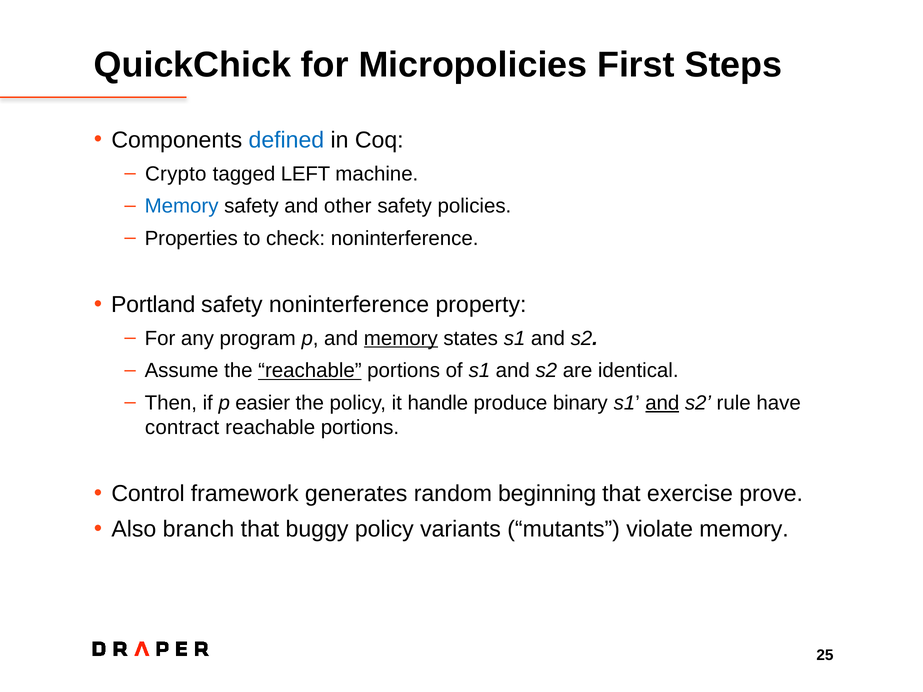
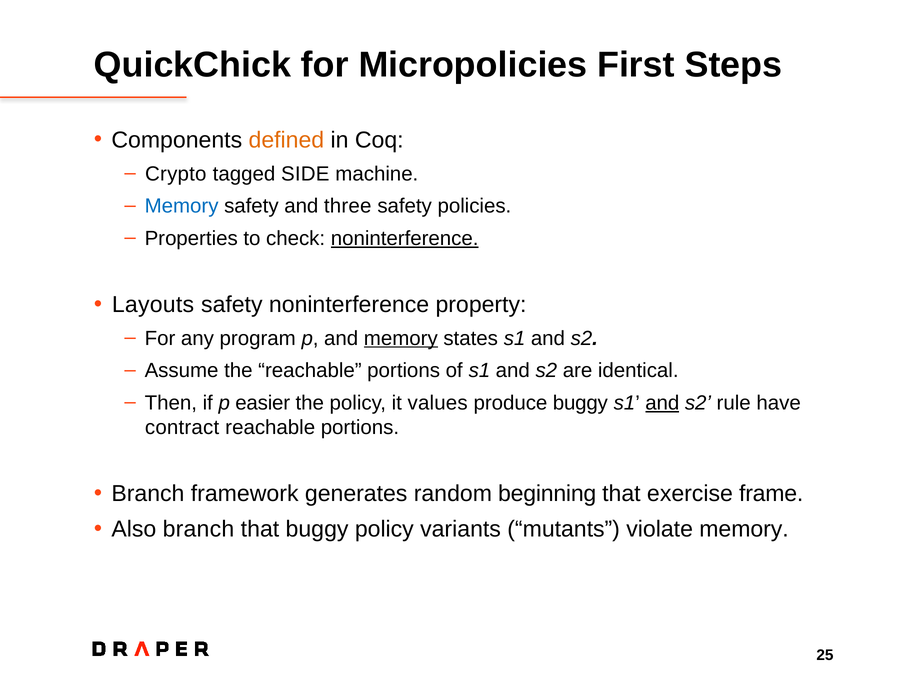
defined colour: blue -> orange (286, 140)
LEFT: LEFT -> SIDE (305, 174)
other: other -> three (348, 206)
noninterference underline: none -> present (405, 238)
Portland: Portland -> Layouts (153, 305)
reachable underline: present -> none (310, 371)
handle: handle -> values (438, 403)
produce binary: binary -> buggy (580, 403)
Control: Control -> Branch (148, 494)
prove: prove -> frame (771, 494)
